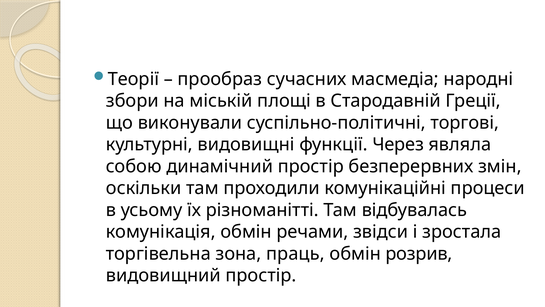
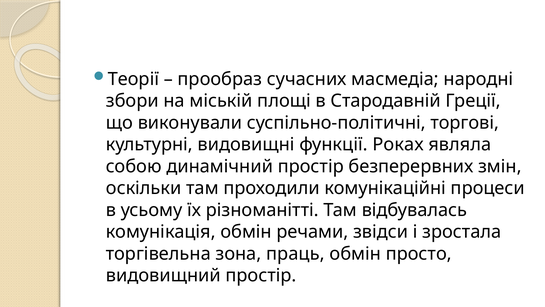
Через: Через -> Роках (398, 144)
розрив: розрив -> просто (419, 253)
